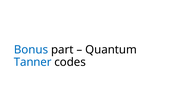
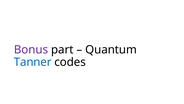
Bonus colour: blue -> purple (31, 49)
